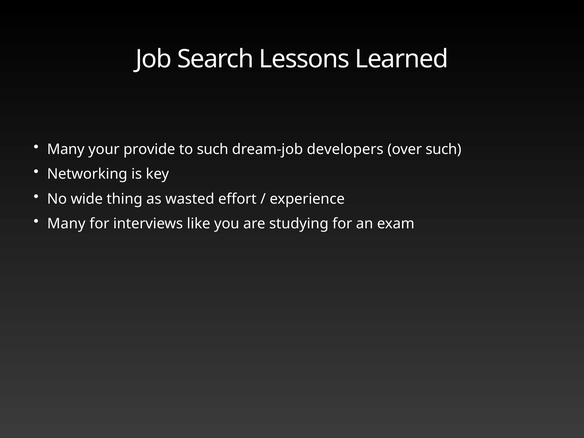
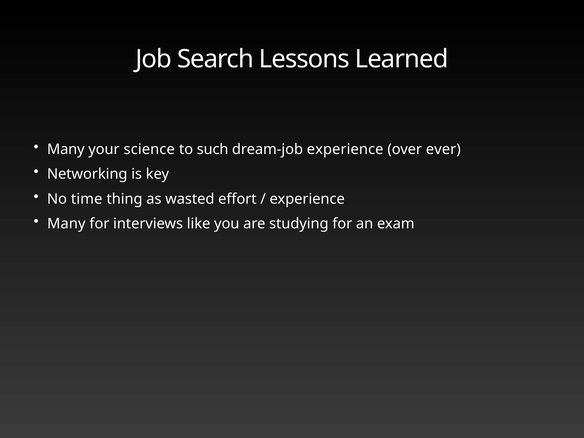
provide: provide -> science (149, 149)
dream-job developers: developers -> experience (345, 149)
over such: such -> ever (443, 149)
wide: wide -> time (87, 199)
